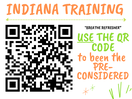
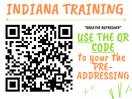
CODE underline: none -> present (103, 47)
been: been -> your (99, 57)
CONSIDERED: CONSIDERED -> ADDRESSING (103, 75)
